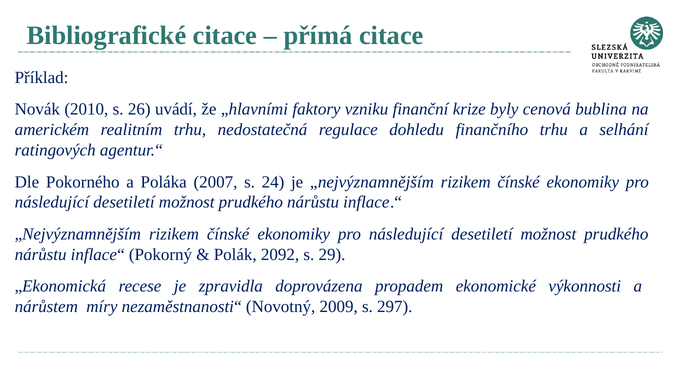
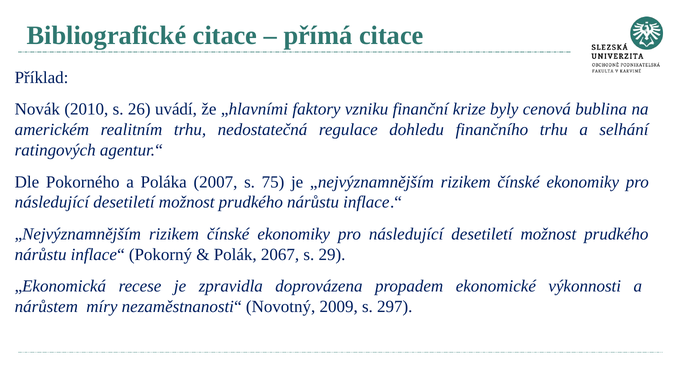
24: 24 -> 75 (273, 182)
2092: 2092 -> 2067 (280, 254)
